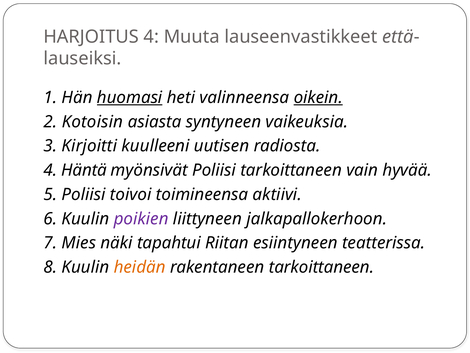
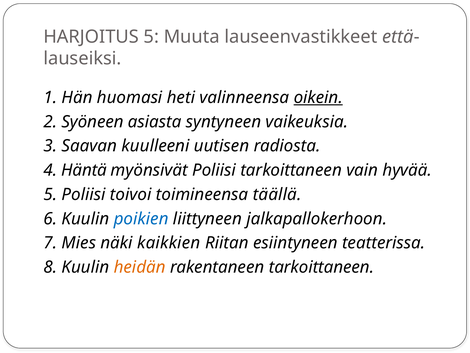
HARJOITUS 4: 4 -> 5 (151, 37)
huomasi underline: present -> none (130, 97)
Kotoisin: Kotoisin -> Syöneen (93, 122)
Kirjoitti: Kirjoitti -> Saavan (89, 146)
aktiivi: aktiivi -> täällä (277, 194)
poikien colour: purple -> blue (141, 218)
tapahtui: tapahtui -> kaikkien (169, 243)
